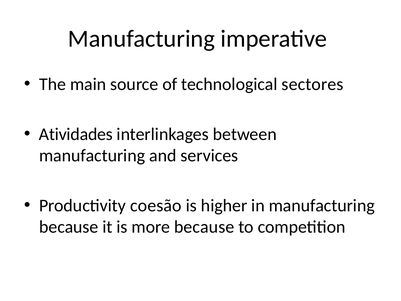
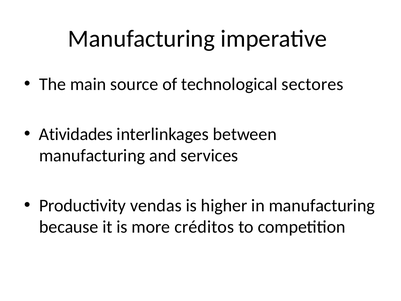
coesão: coesão -> vendas (156, 205)
more because: because -> créditos (204, 227)
